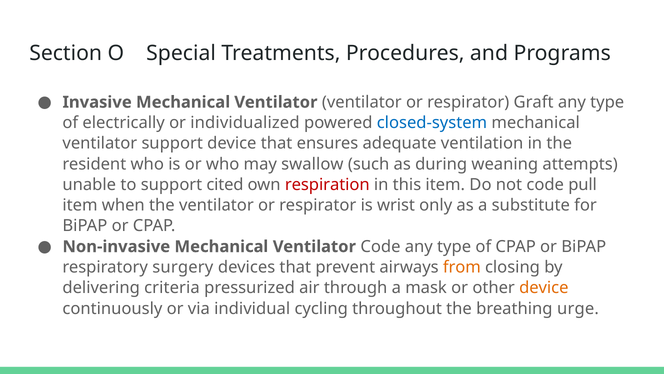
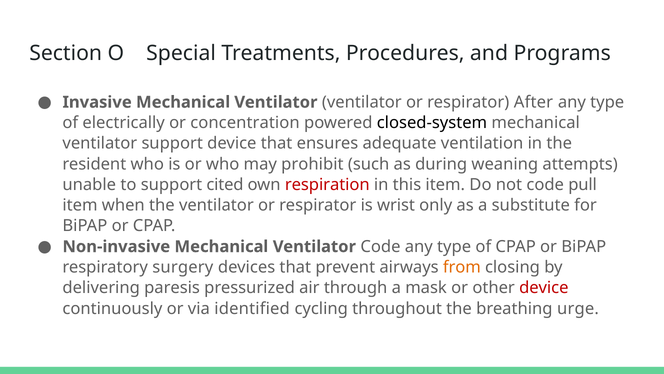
Graft: Graft -> After (533, 102)
individualized: individualized -> concentration (245, 123)
closed-system colour: blue -> black (432, 123)
swallow: swallow -> prohibit (312, 164)
criteria: criteria -> paresis (172, 288)
device colour: orange -> red (544, 288)
individual: individual -> identified (252, 308)
